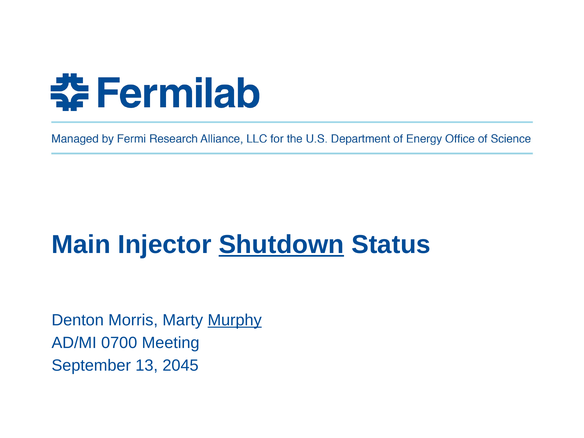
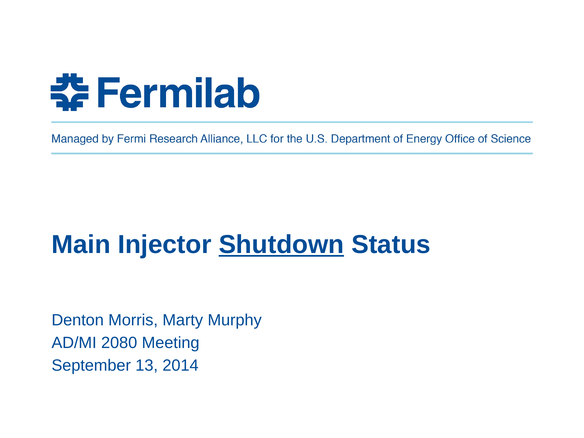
Murphy underline: present -> none (235, 320)
0700: 0700 -> 2080 (119, 343)
2045: 2045 -> 2014 (181, 366)
